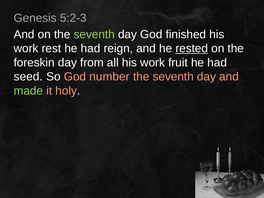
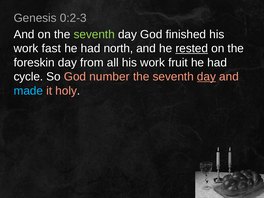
5:2-3: 5:2-3 -> 0:2-3 (73, 18)
rest: rest -> fast (51, 49)
reign: reign -> north (118, 49)
seed: seed -> cycle (28, 77)
day underline: none -> present (206, 77)
made colour: light green -> light blue (28, 91)
